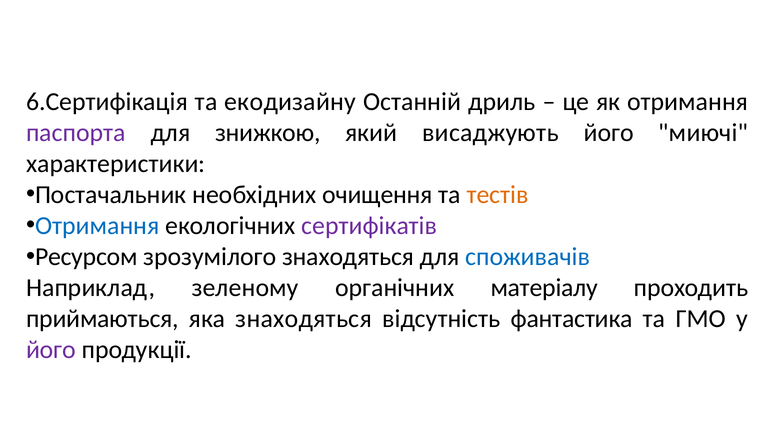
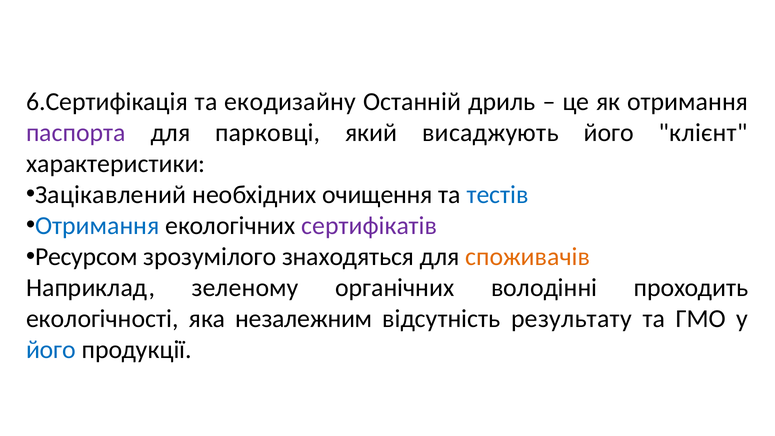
знижкою: знижкою -> парковці (268, 133)
миючі: миючі -> клієнт (703, 133)
Постачальник: Постачальник -> Зацікавлений (111, 195)
тестів colour: orange -> blue (497, 195)
споживачів colour: blue -> orange (528, 257)
матеріалу: матеріалу -> володінні (544, 288)
приймаються: приймаються -> екологічності (102, 319)
яка знаходяться: знаходяться -> незалежним (304, 319)
фантастика: фантастика -> результату (571, 319)
його colour: purple -> blue (51, 350)
